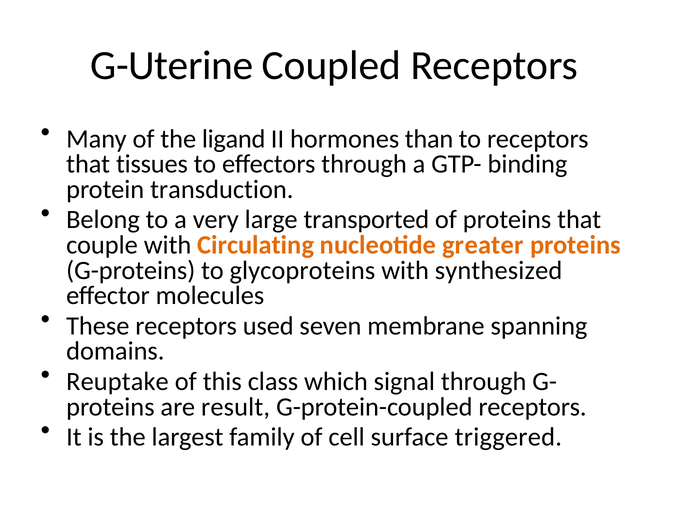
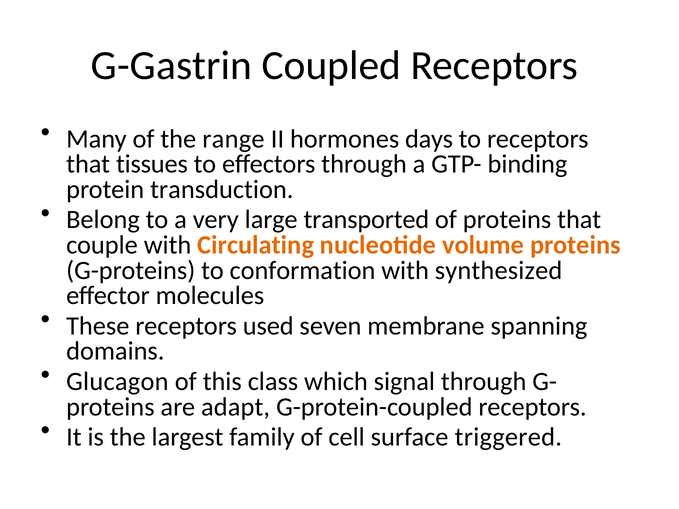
G-Uterine: G-Uterine -> G-Gastrin (172, 66)
ligand: ligand -> range (233, 139)
than: than -> days (429, 139)
greater: greater -> volume (483, 245)
glycoproteins: glycoproteins -> conformation (302, 271)
Reuptake: Reuptake -> Glucagon (117, 382)
result: result -> adapt (236, 407)
